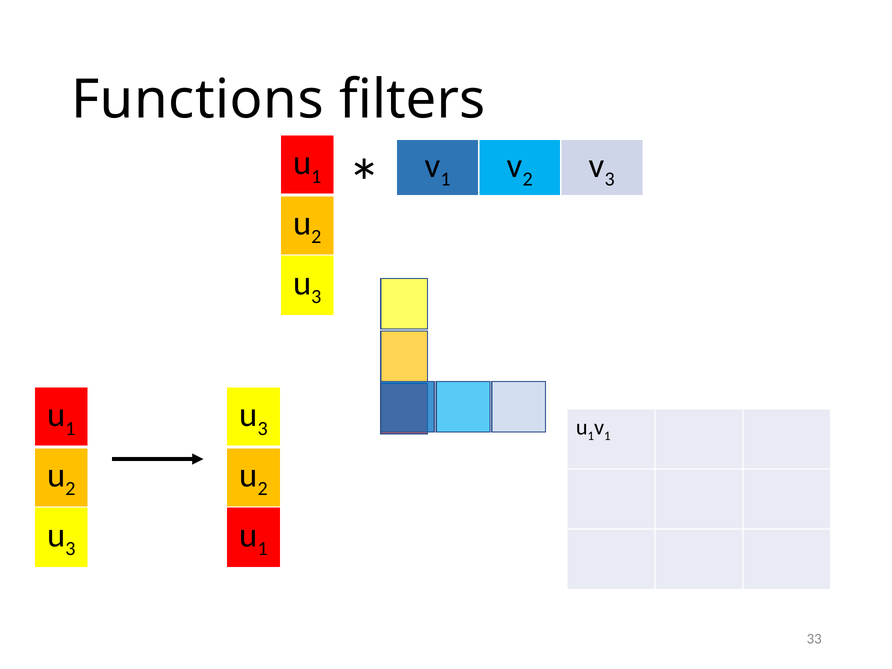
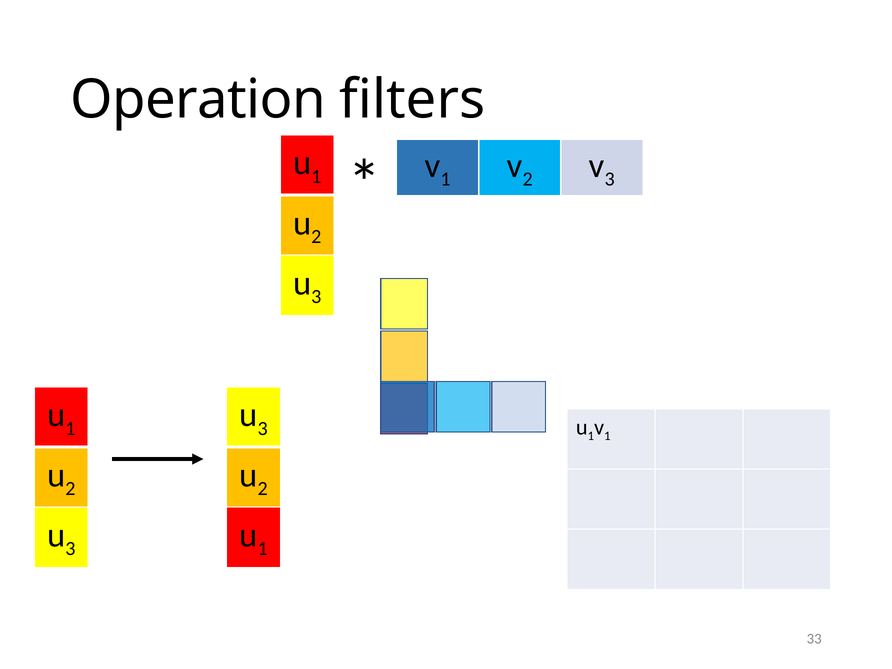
Functions: Functions -> Operation (198, 100)
